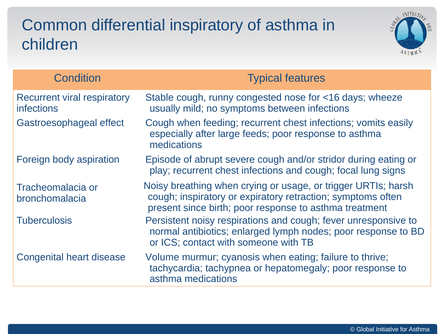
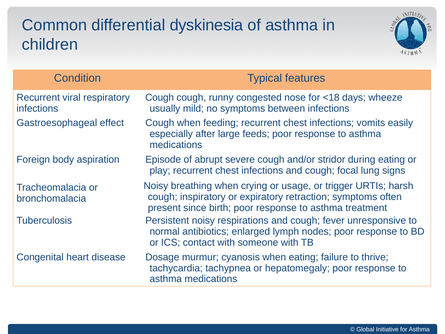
differential inspiratory: inspiratory -> dyskinesia (206, 25)
Stable: Stable -> Cough (160, 97)
<16: <16 -> <18 (331, 97)
Volume: Volume -> Dosage (162, 257)
